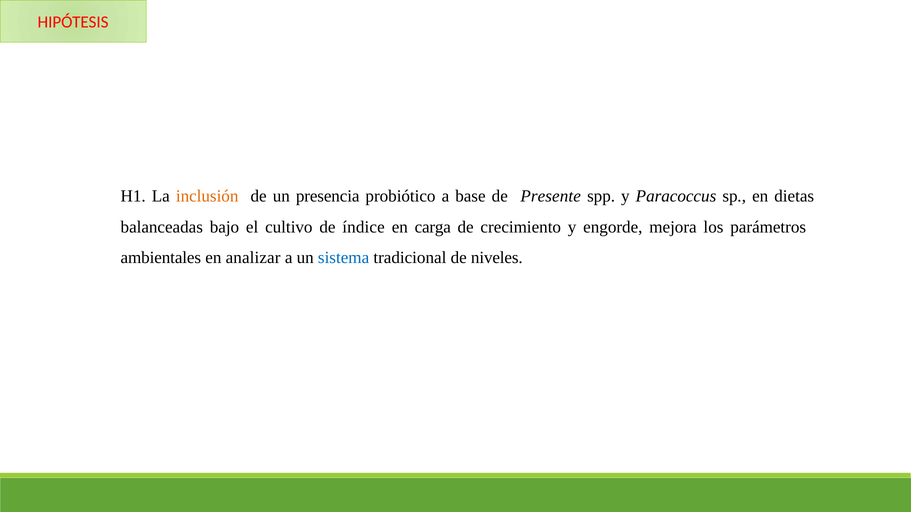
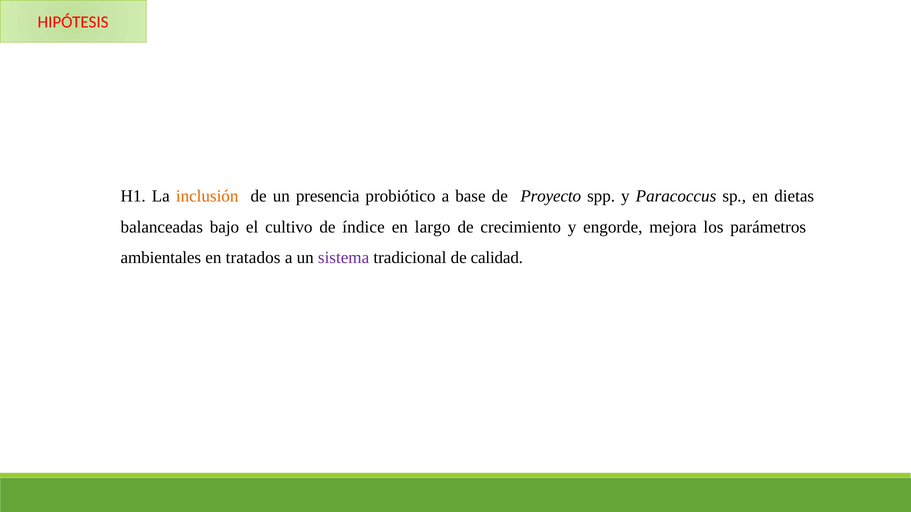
Presente: Presente -> Proyecto (551, 196)
carga: carga -> largo (433, 227)
analizar: analizar -> tratados (253, 258)
sistema colour: blue -> purple (344, 258)
niveles: niveles -> calidad (497, 258)
